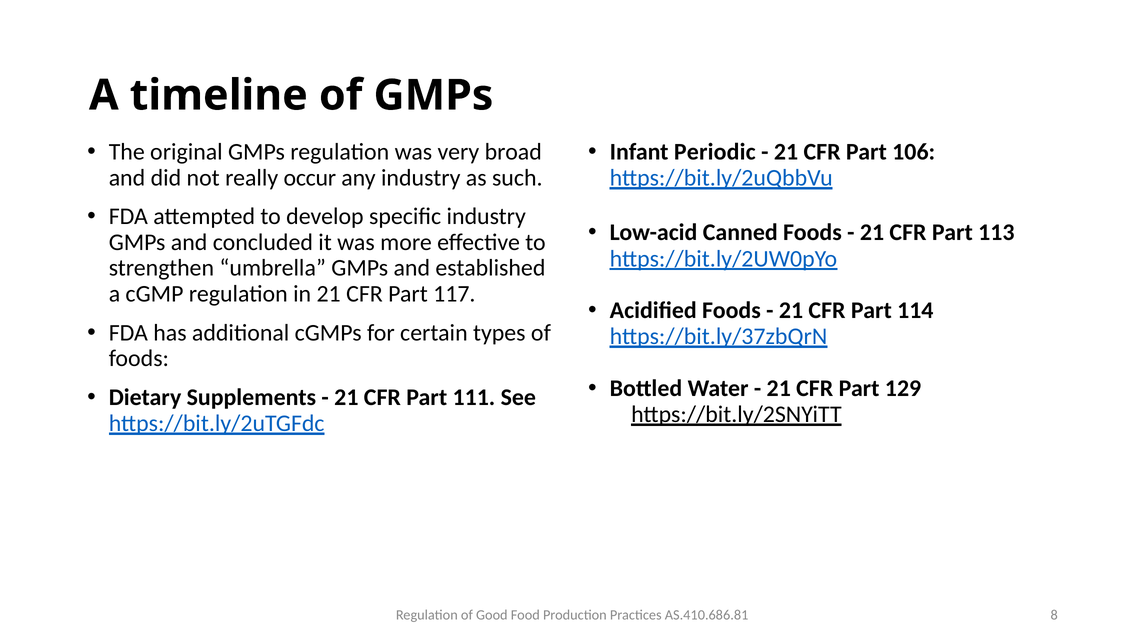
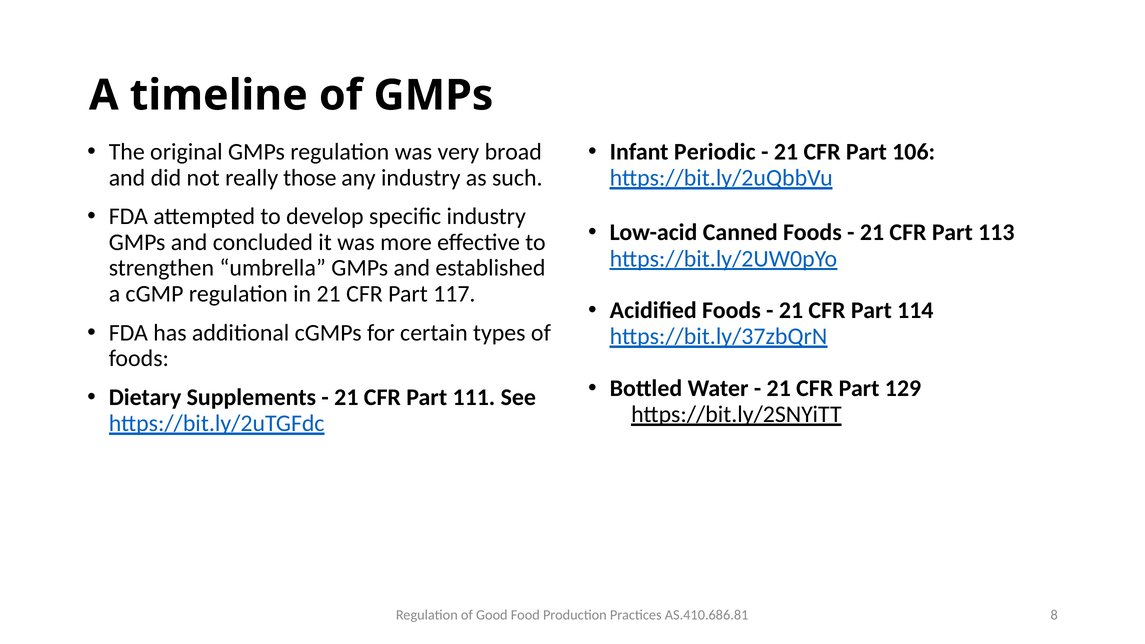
occur: occur -> those (310, 178)
